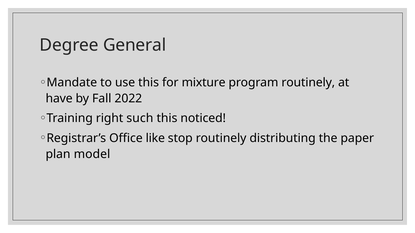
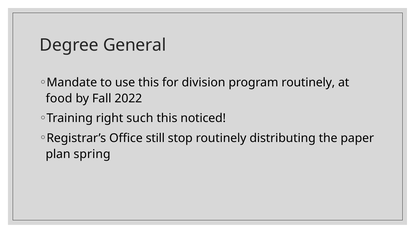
mixture: mixture -> division (204, 83)
have: have -> food (59, 99)
like: like -> still (155, 138)
model: model -> spring (92, 154)
